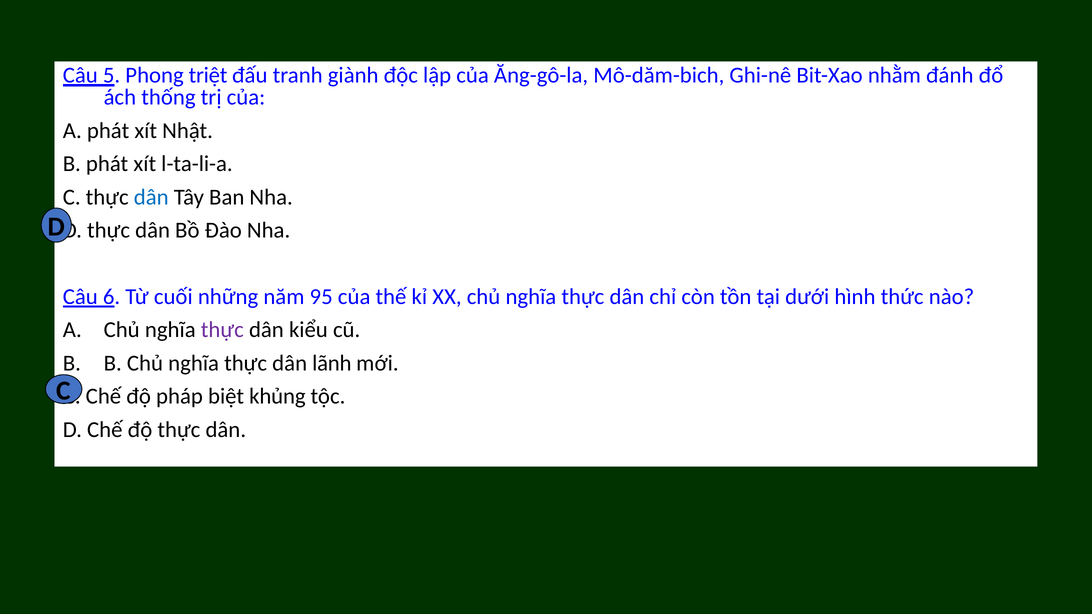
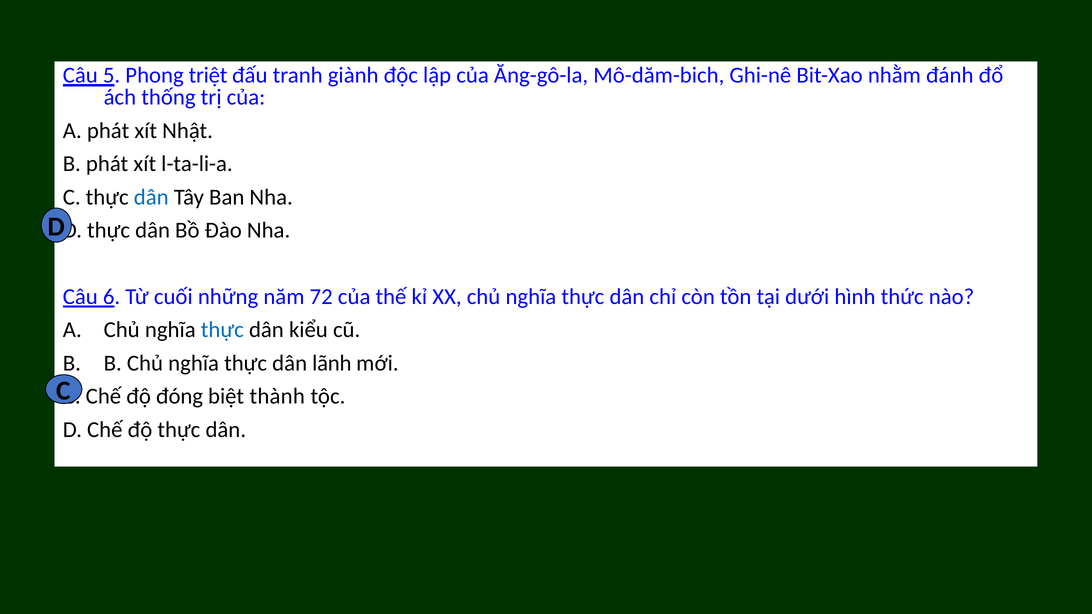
95: 95 -> 72 (321, 297)
thực colour: purple -> blue (222, 330)
pháp: pháp -> đóng (180, 397)
khủng: khủng -> thành (277, 397)
